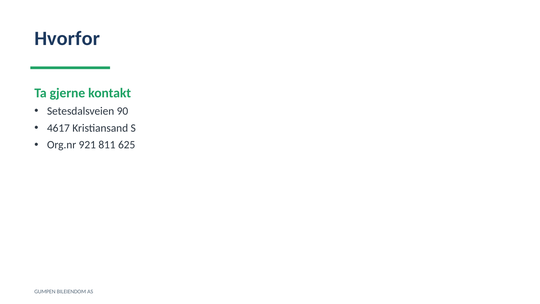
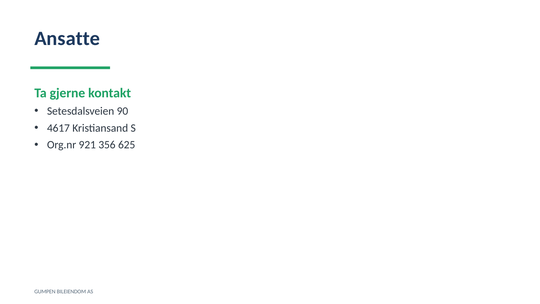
Hvorfor: Hvorfor -> Ansatte (67, 39)
811: 811 -> 356 (107, 145)
